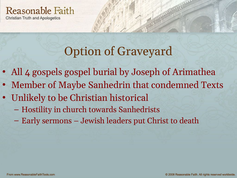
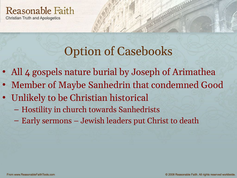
Graveyard: Graveyard -> Casebooks (145, 51)
gospel: gospel -> nature (78, 72)
Texts: Texts -> Good (212, 85)
